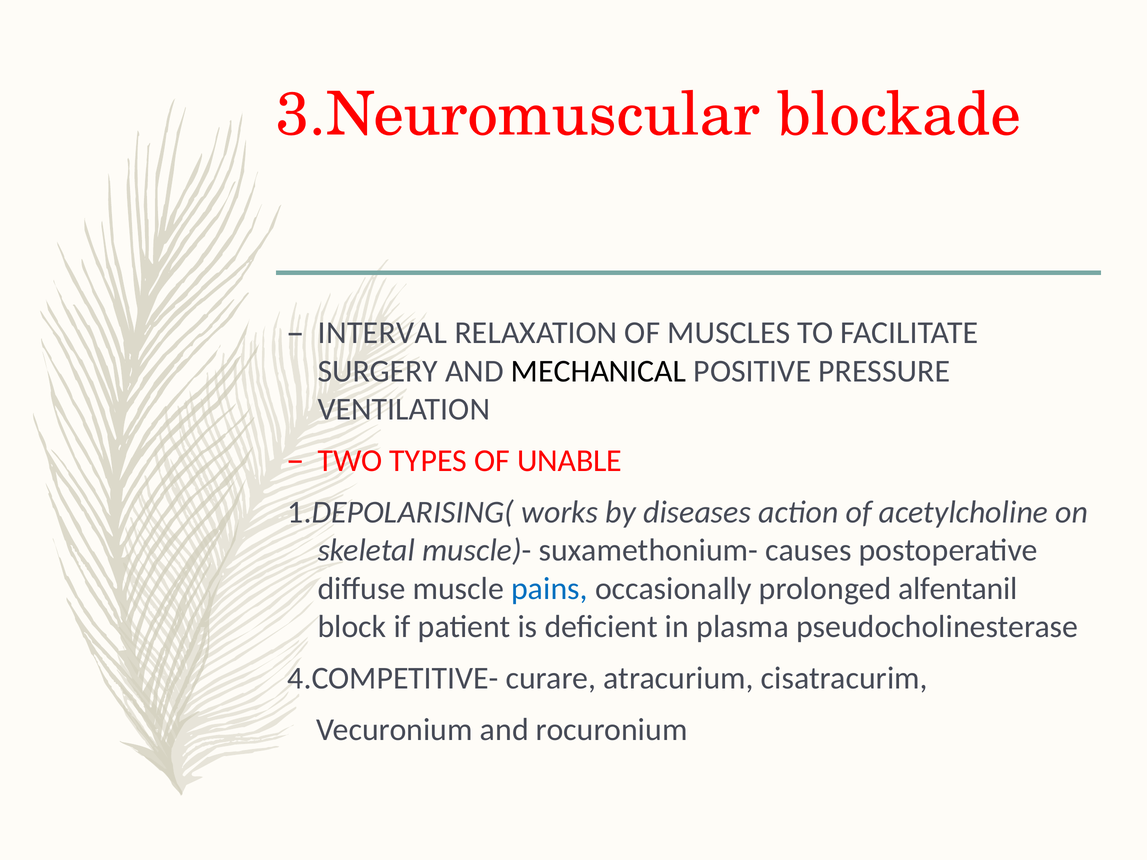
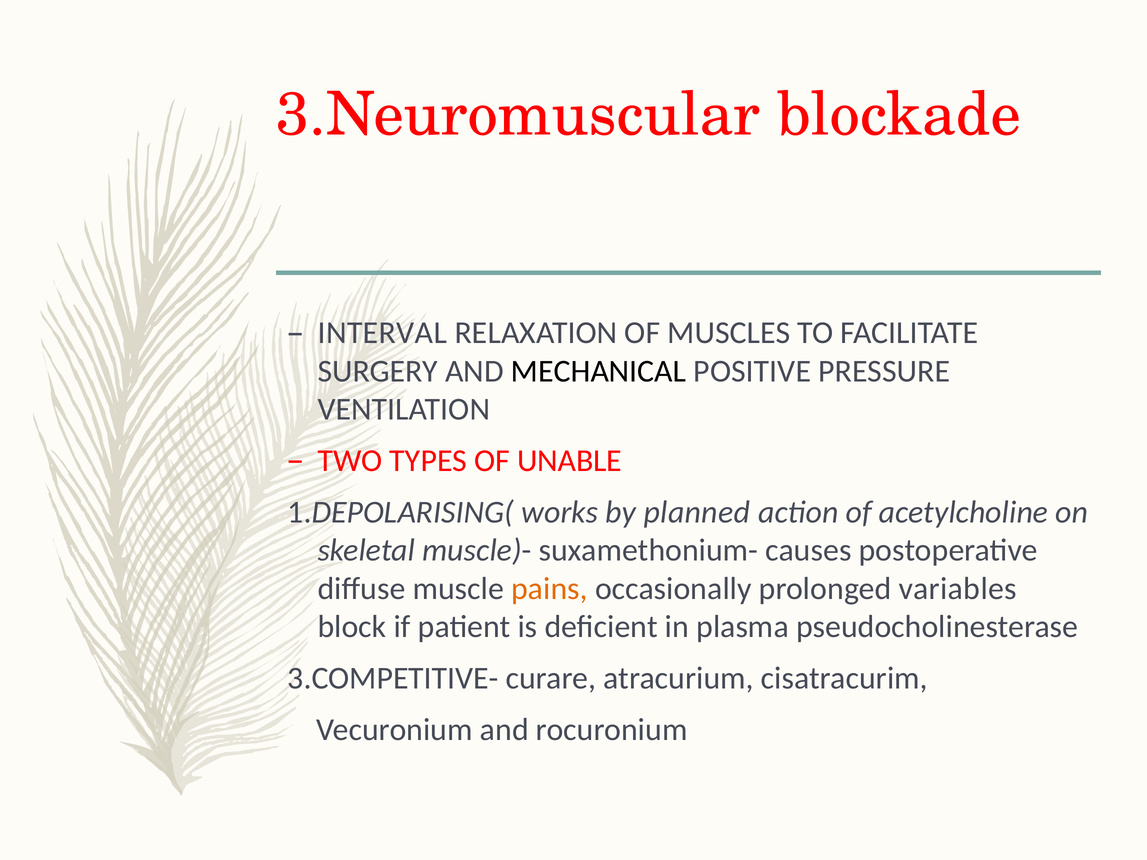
diseases: diseases -> planned (697, 512)
pains colour: blue -> orange (549, 589)
alfentanil: alfentanil -> variables (958, 589)
4.COMPETITIVE-: 4.COMPETITIVE- -> 3.COMPETITIVE- (393, 678)
